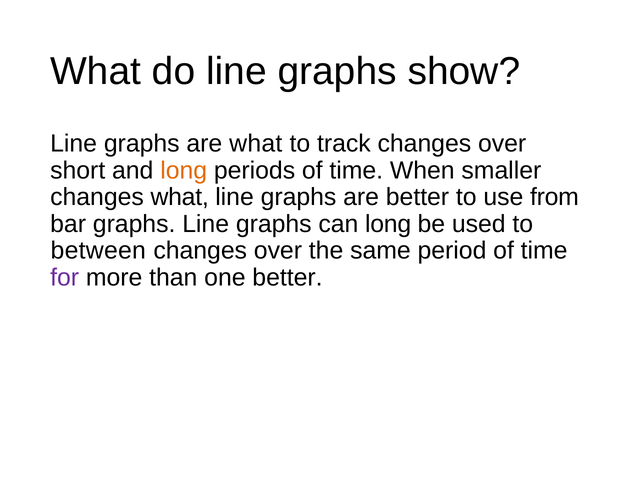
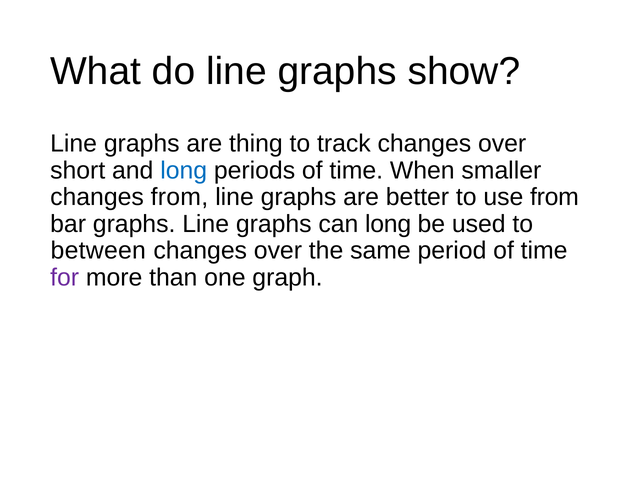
are what: what -> thing (256, 144)
long colour: orange -> blue (184, 171)
changes what: what -> from (179, 197)
one better: better -> graph (287, 278)
